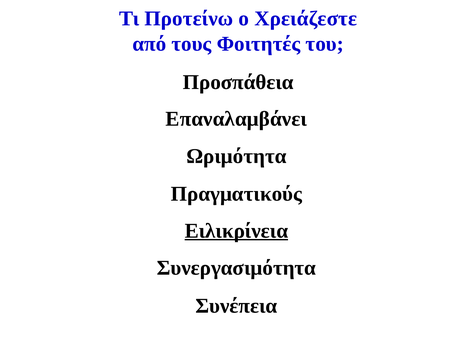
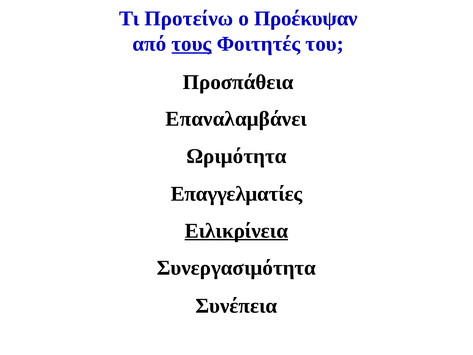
Χρειάζεστε: Χρειάζεστε -> Προέκυψαν (306, 19)
τους underline: none -> present (192, 44)
Πραγματικούς: Πραγματικούς -> Επαγγελματίες (237, 194)
